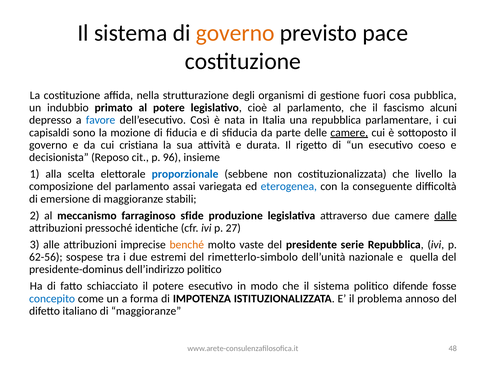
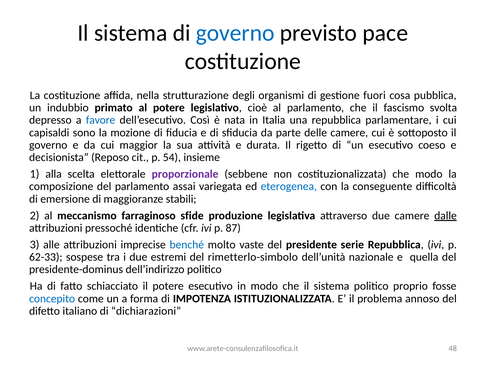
governo colour: orange -> blue (235, 33)
alcuni: alcuni -> svolta (443, 108)
camere underline: present -> none (349, 132)
cristiana: cristiana -> maggior (139, 145)
96: 96 -> 54 (172, 157)
proporzionale colour: blue -> purple (185, 174)
che livello: livello -> modo (429, 174)
27: 27 -> 87 (233, 228)
benché colour: orange -> blue (187, 244)
62-56: 62-56 -> 62-33 (46, 257)
difende: difende -> proprio (411, 286)
italiano di maggioranze: maggioranze -> dichiarazioni (146, 311)
